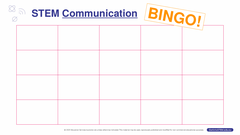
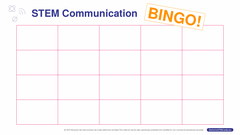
Communication underline: present -> none (100, 14)
